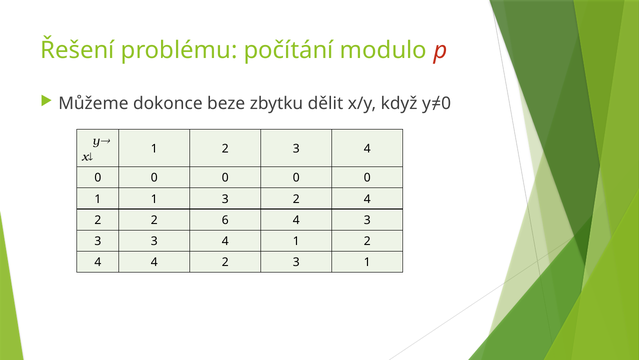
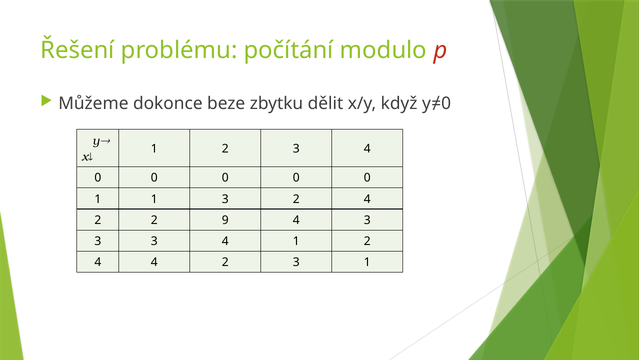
6: 6 -> 9 (225, 220)
